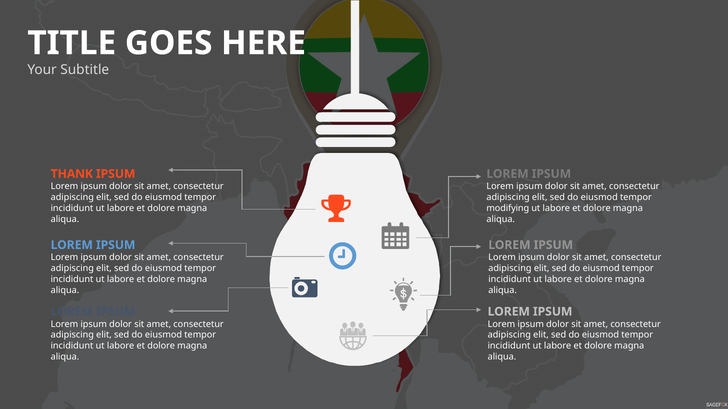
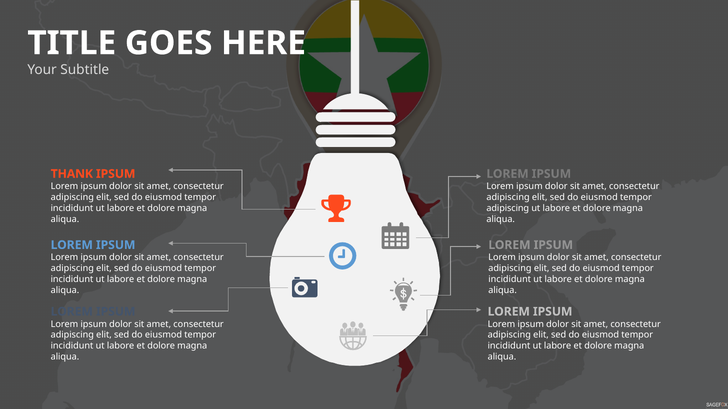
modifying: modifying -> adipiscing (508, 208)
